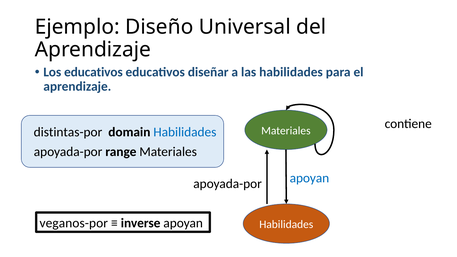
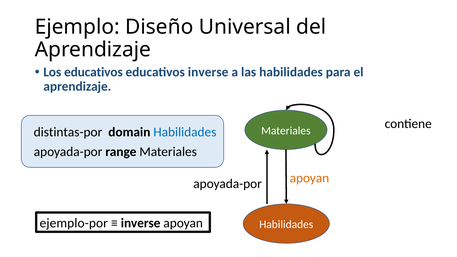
educativos diseñar: diseñar -> inverse (208, 72)
apoyan colour: blue -> orange (309, 178)
veganos-por: veganos-por -> ejemplo-por (74, 223)
